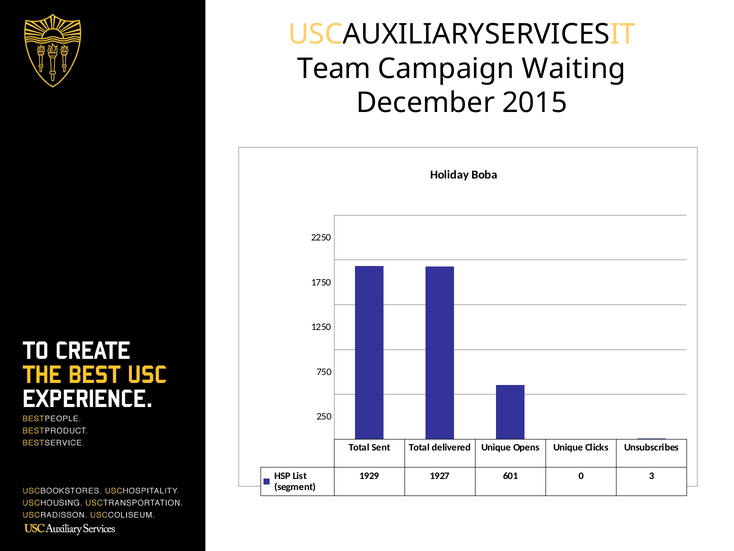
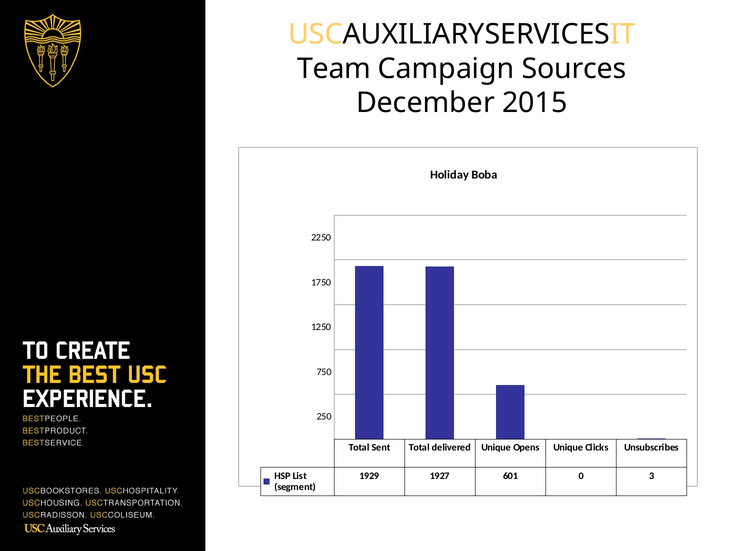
Waiting: Waiting -> Sources (574, 69)
